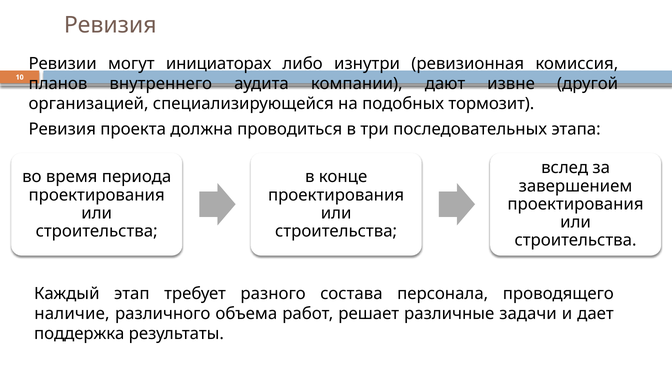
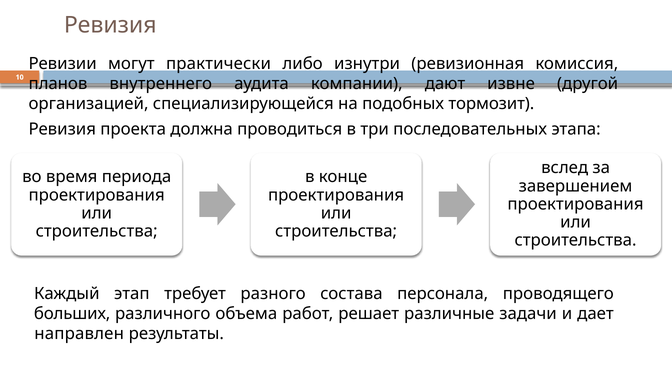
инициаторах: инициаторах -> практически (219, 64)
наличие: наличие -> больших (72, 314)
поддержка: поддержка -> направлен (79, 334)
